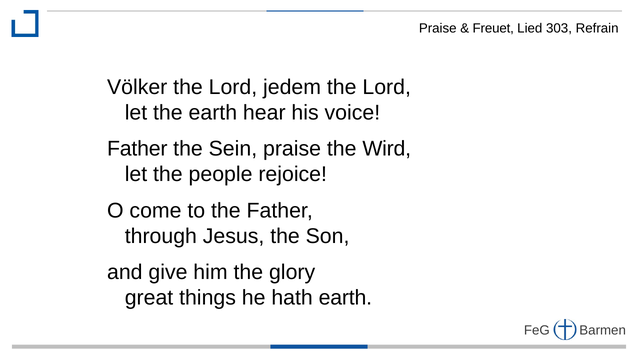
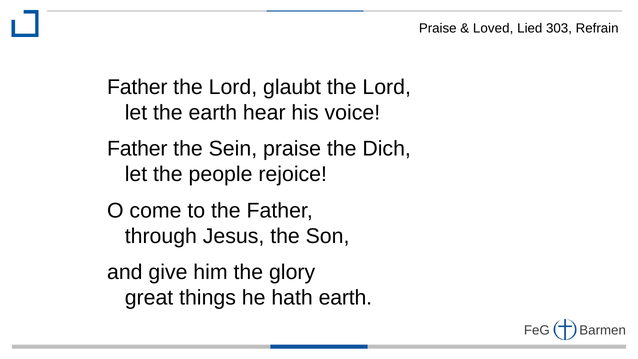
Freuet: Freuet -> Loved (493, 28)
Völker: Völker -> Father (137, 87)
jedem: jedem -> glaubt (292, 87)
Wird: Wird -> Dich (387, 149)
